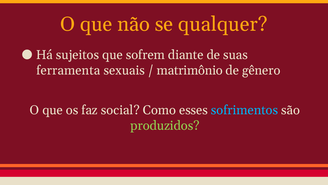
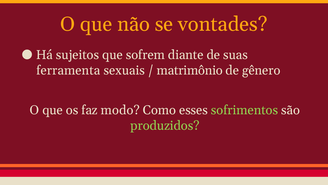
qualquer: qualquer -> vontades (223, 24)
social: social -> modo (120, 110)
sofrimentos colour: light blue -> light green (245, 110)
